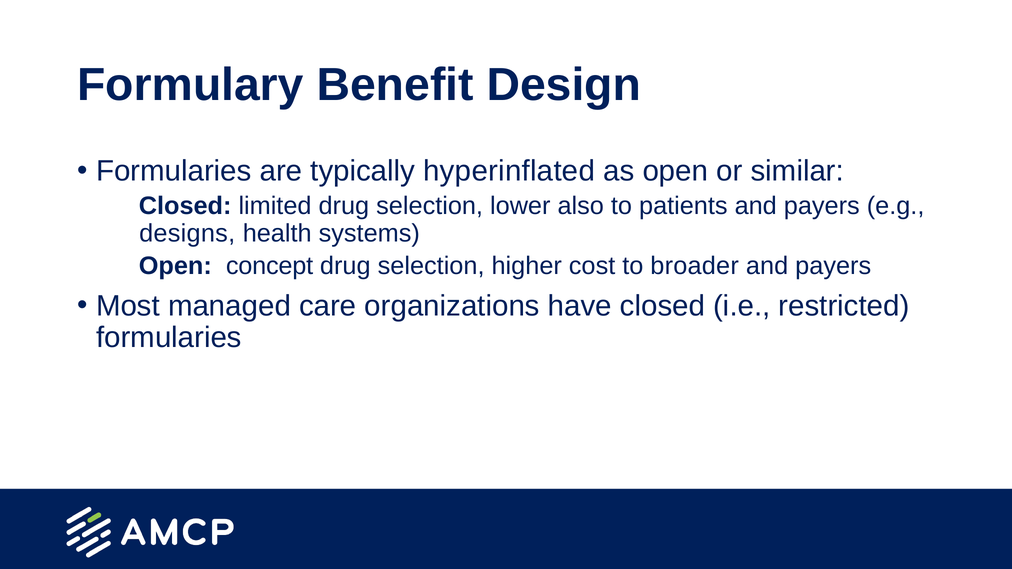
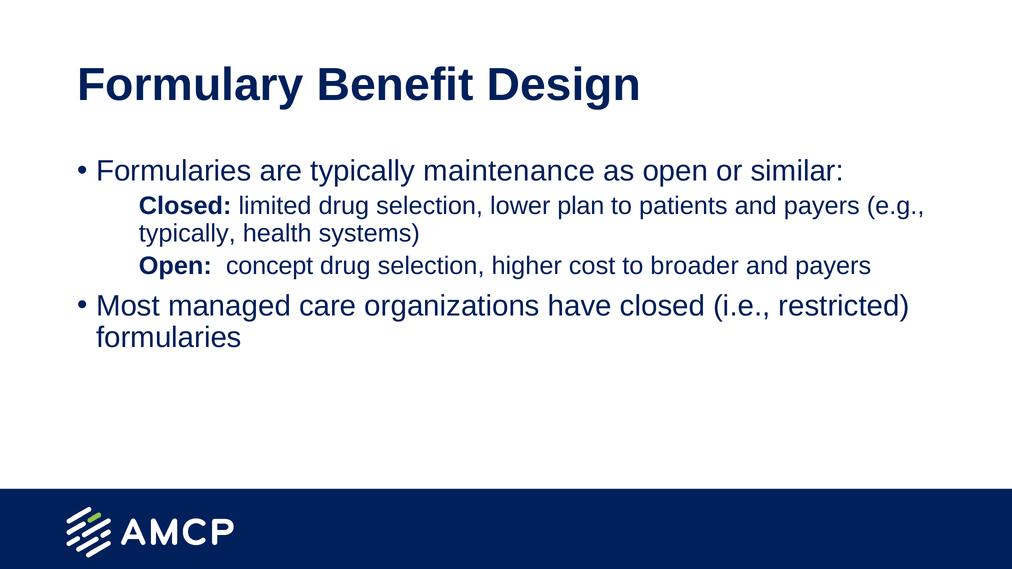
hyperinflated: hyperinflated -> maintenance (509, 171)
also: also -> plan (581, 206)
designs: designs -> typically (187, 233)
